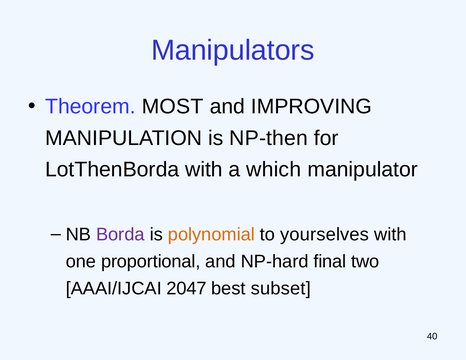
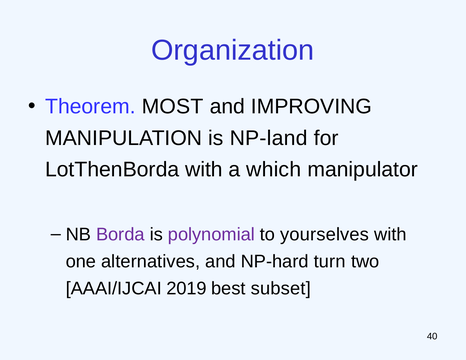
Manipulators: Manipulators -> Organization (233, 50)
NP-then: NP-then -> NP-land (269, 138)
polynomial colour: orange -> purple (211, 234)
proportional: proportional -> alternatives (151, 262)
final: final -> turn (330, 262)
2047: 2047 -> 2019 (187, 289)
